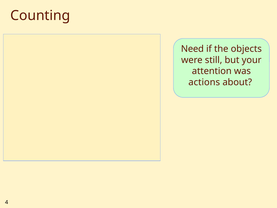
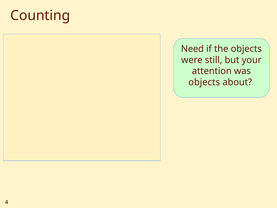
actions: actions -> objects (204, 82)
